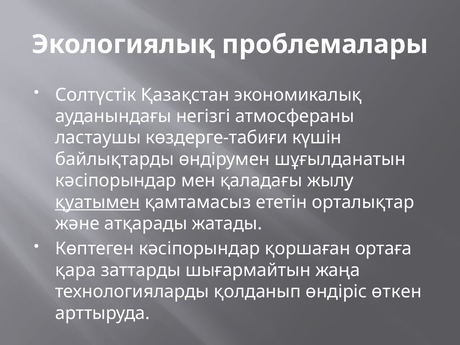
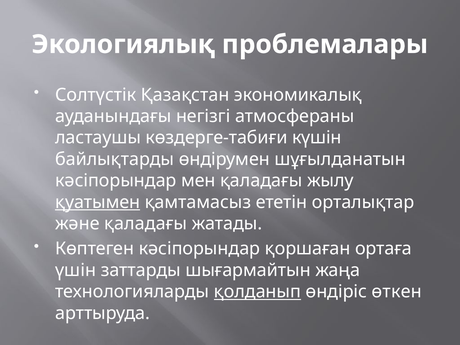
және атқарады: атқарады -> қаладағы (146, 224)
қара: қара -> үшін (76, 270)
қолданып underline: none -> present (257, 292)
